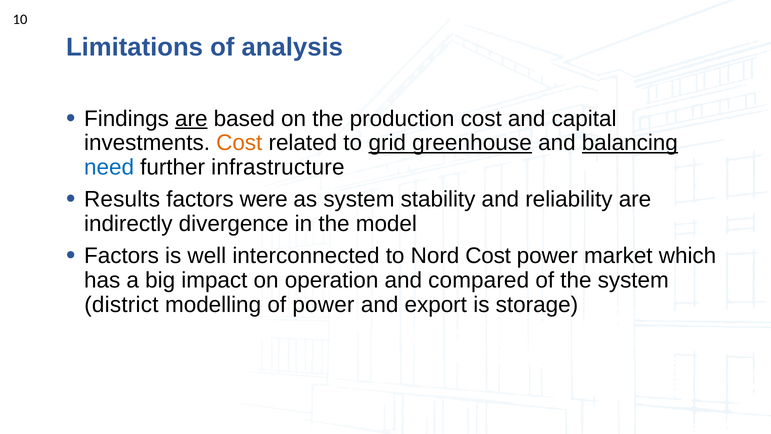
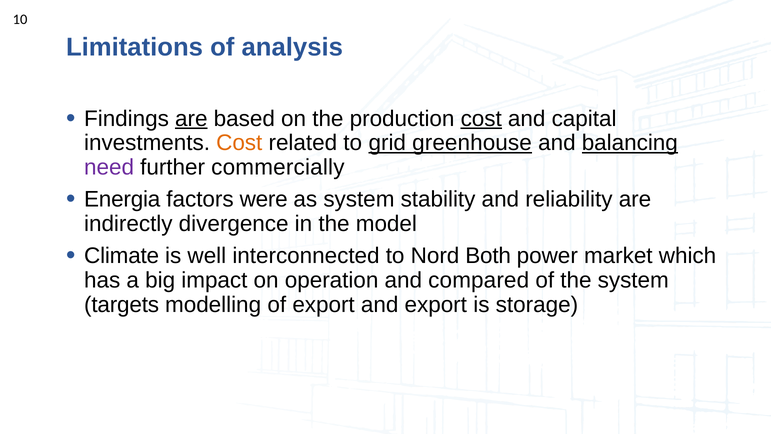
cost underline: none -> present (481, 119)
need colour: blue -> purple (109, 167)
infrastructure: infrastructure -> commercially (278, 167)
Results: Results -> Energia (122, 199)
Factors: Factors -> Climate (122, 256)
Nord Cost: Cost -> Both (488, 256)
district: district -> targets (122, 304)
of power: power -> export (324, 304)
